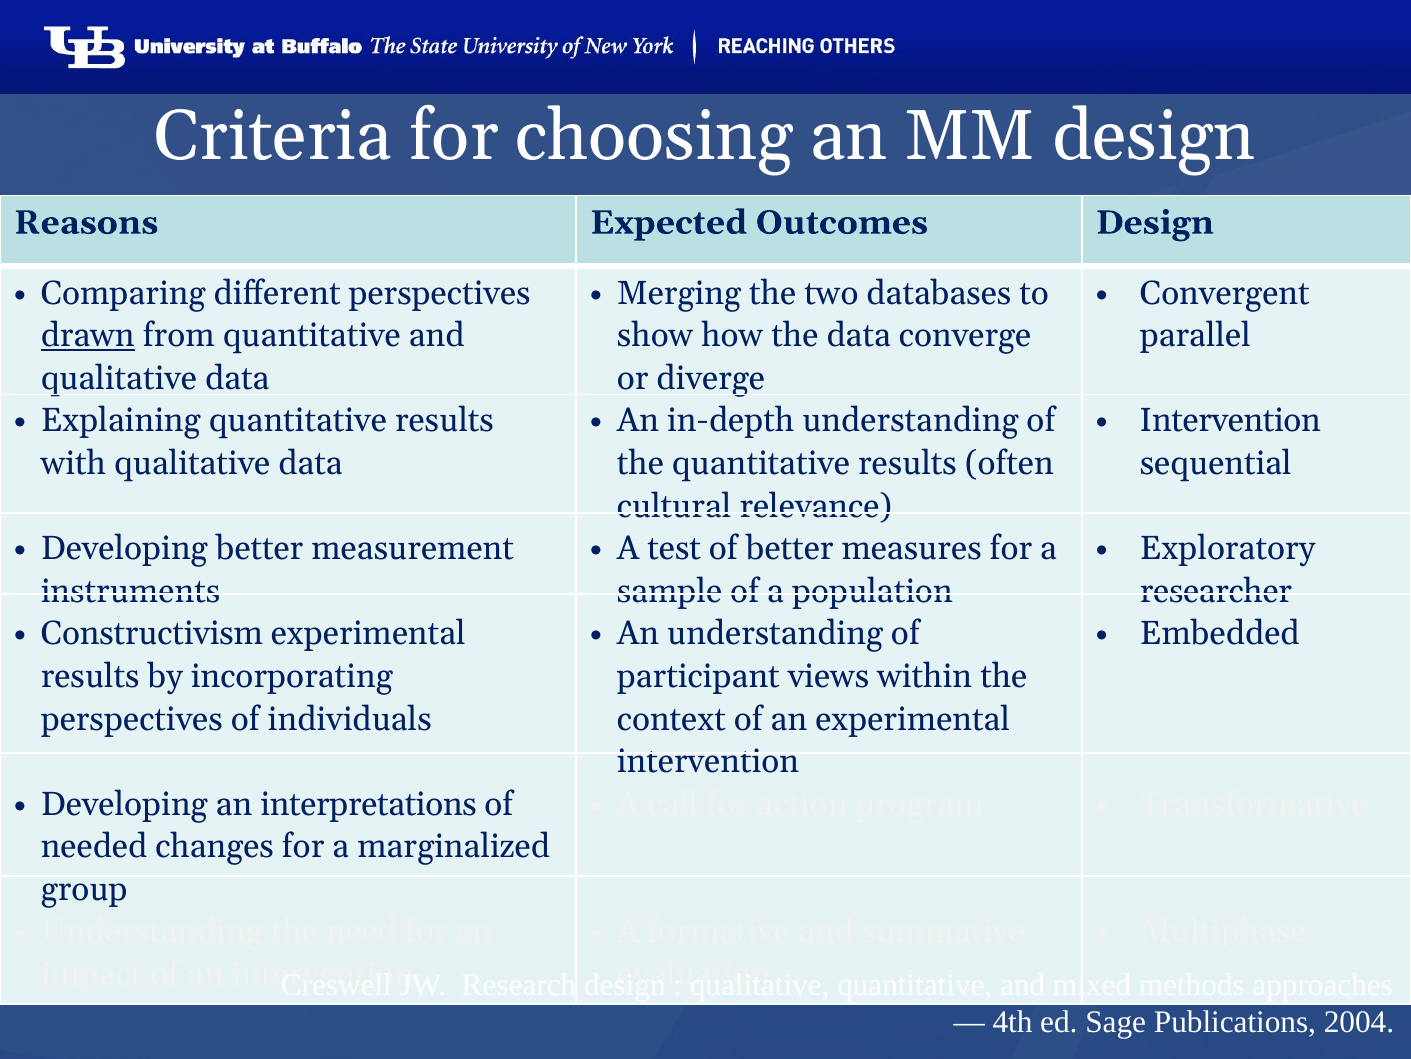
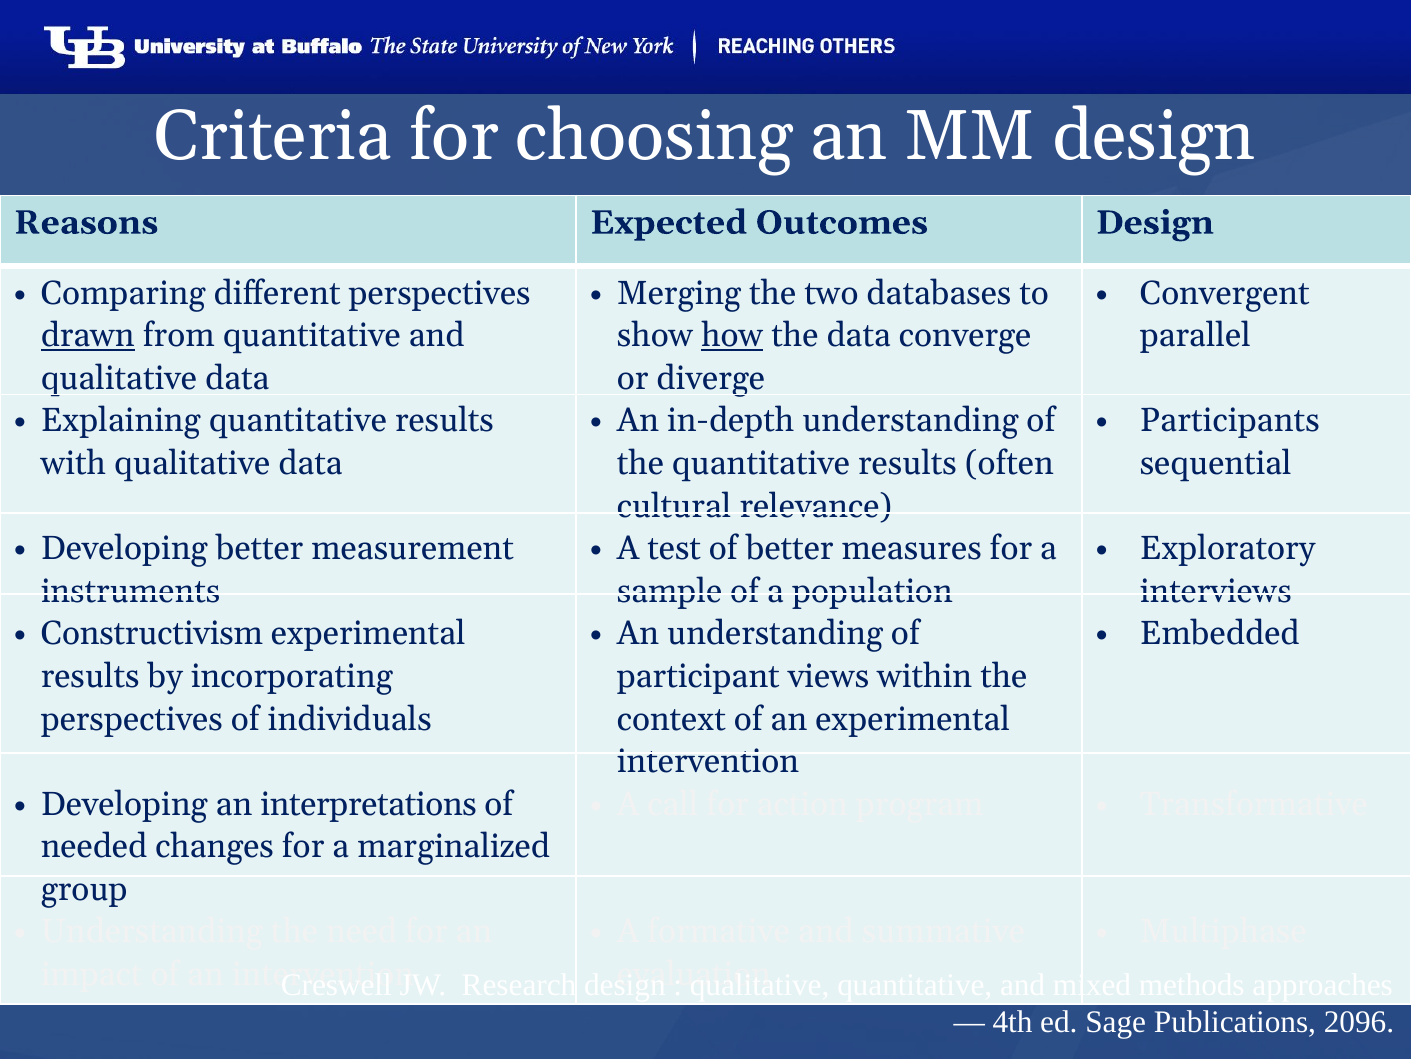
how underline: none -> present (732, 336)
Intervention: Intervention -> Participants (1230, 421)
researcher: researcher -> interviews (1216, 591)
2004: 2004 -> 2096 (1359, 1022)
